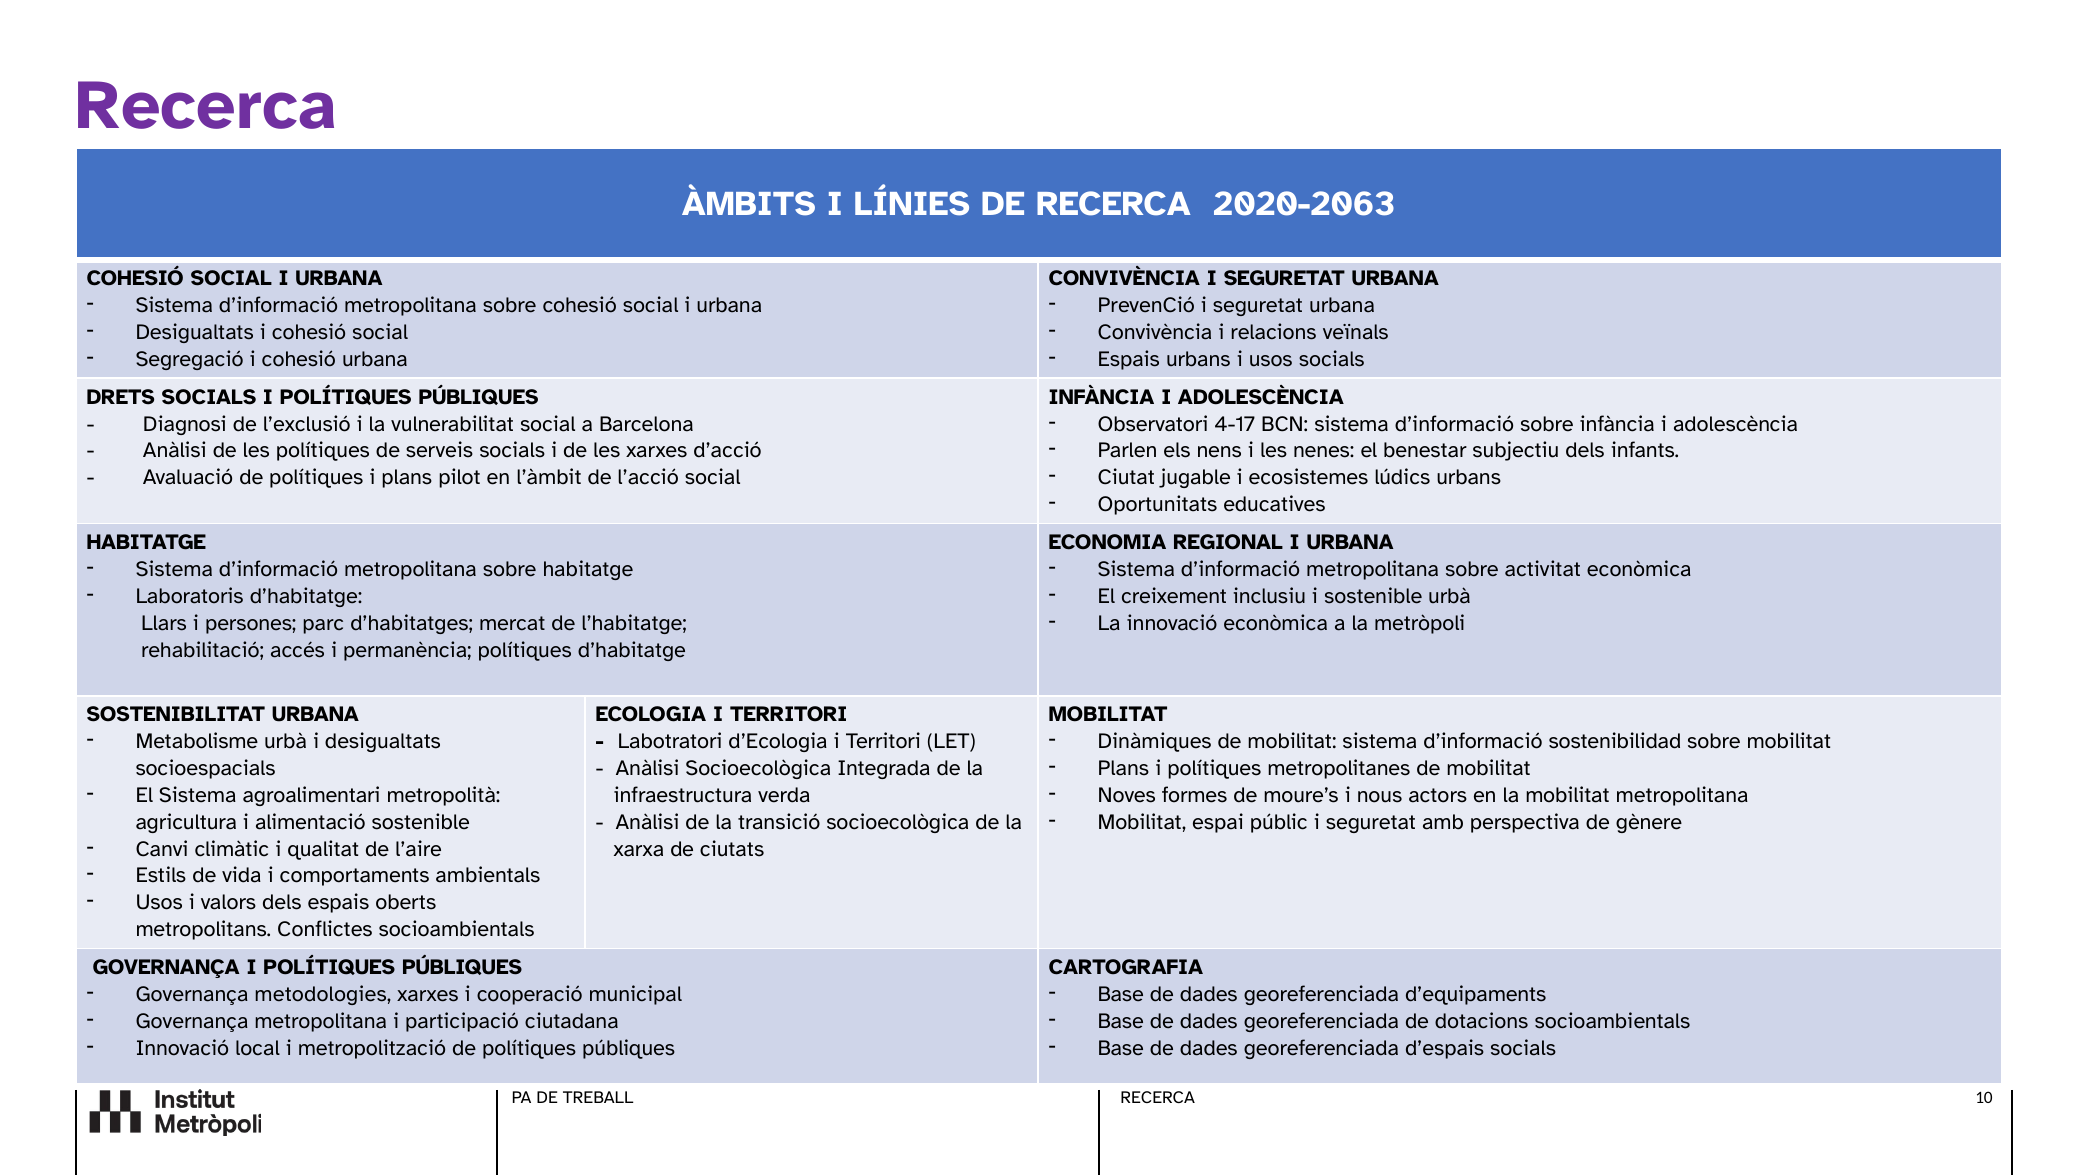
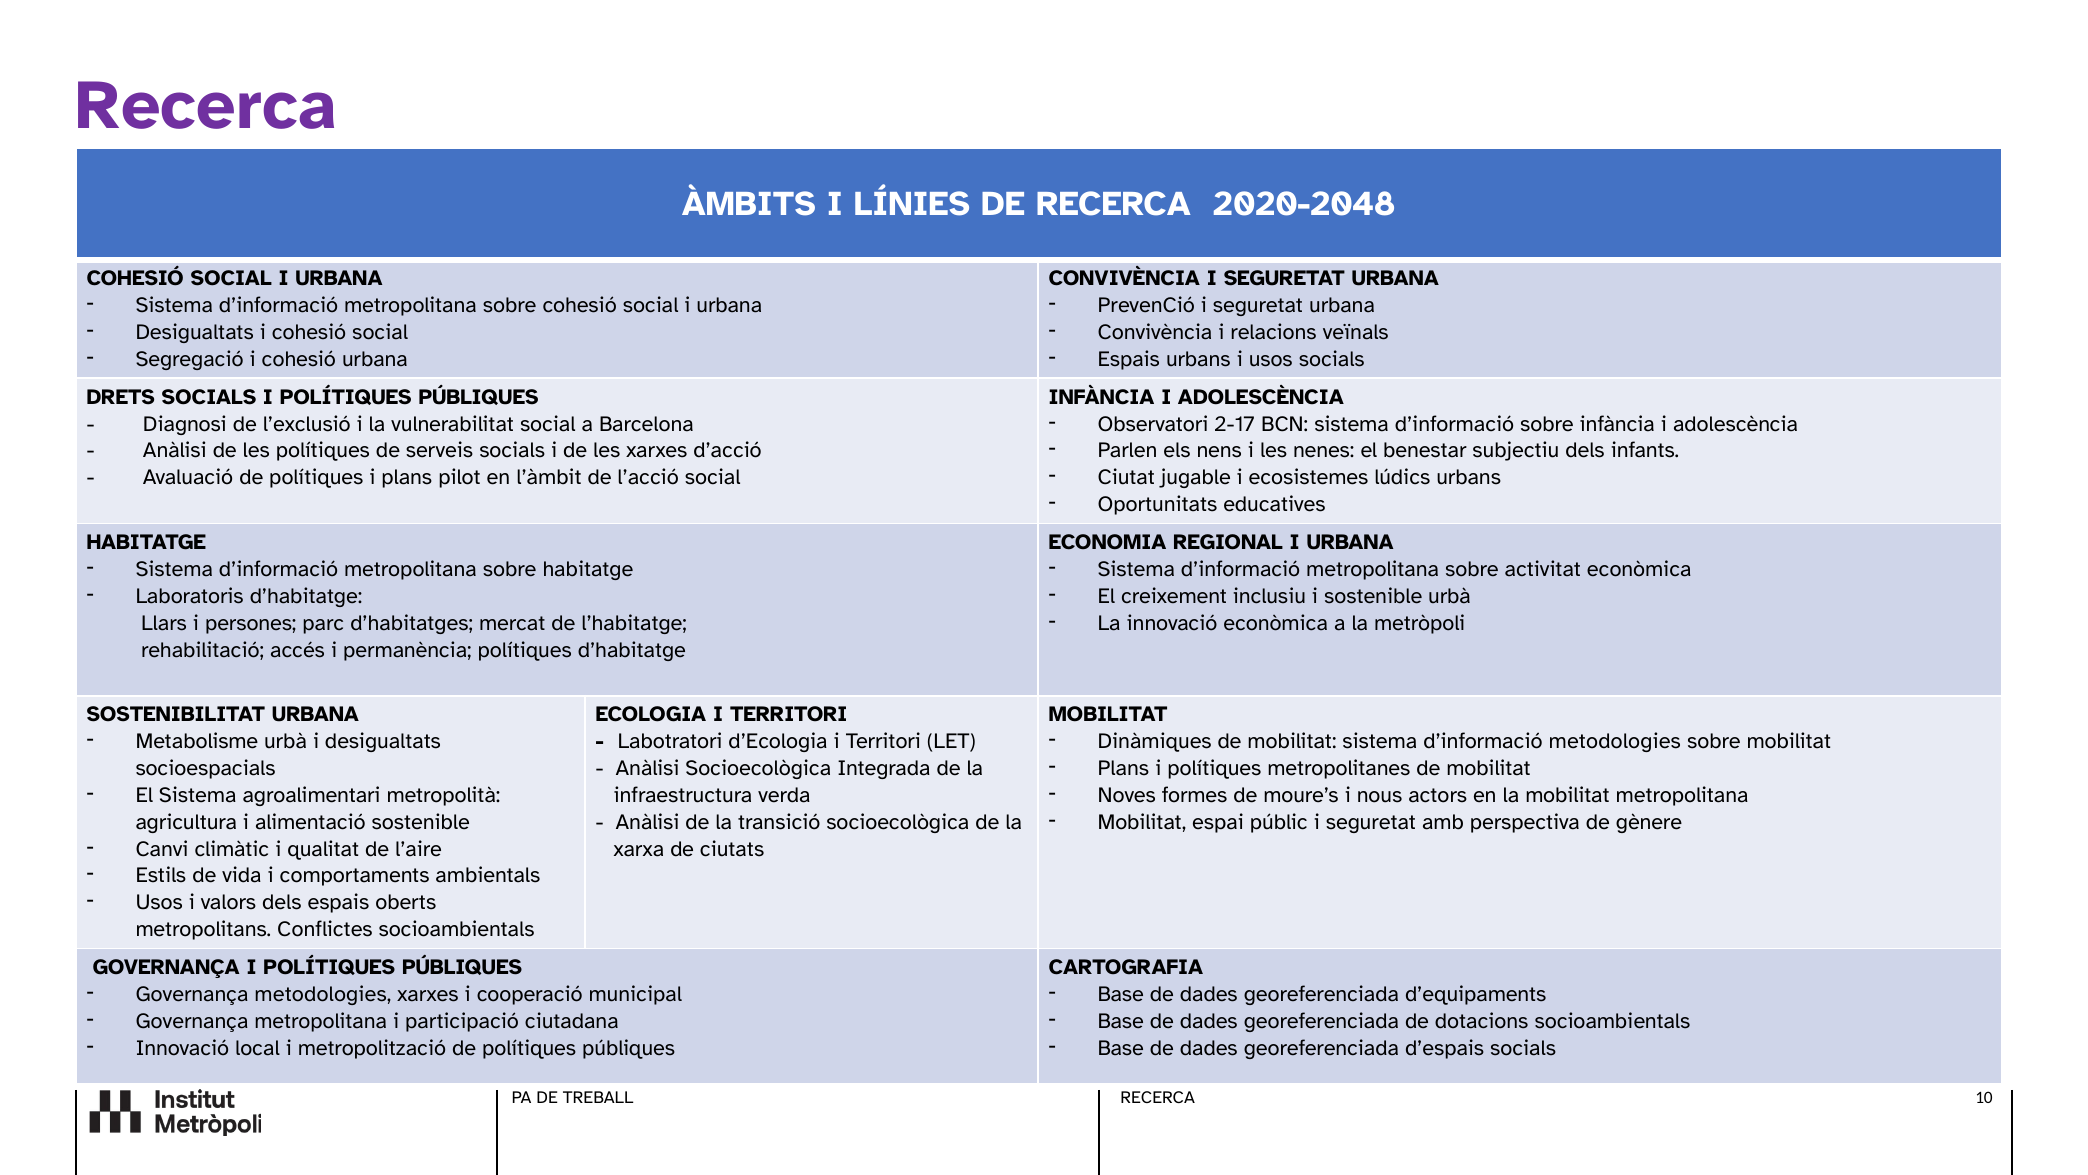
2020-2063: 2020-2063 -> 2020-2048 (1304, 204)
4-17: 4-17 -> 2-17 (1235, 424)
d’informació sostenibilidad: sostenibilidad -> metodologies (1615, 741)
